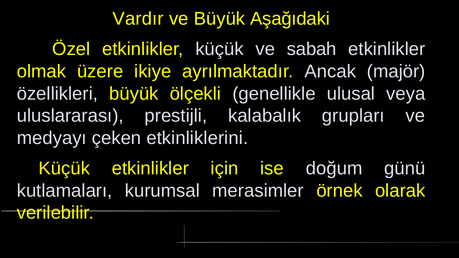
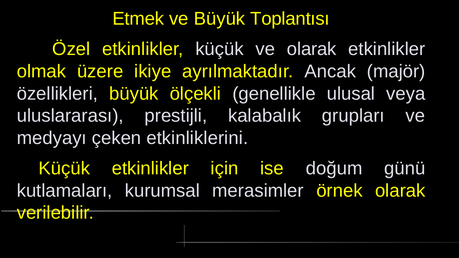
Vardır: Vardır -> Etmek (138, 19)
Aşağıdaki: Aşağıdaki -> Toplantısı (290, 19)
ve sabah: sabah -> olarak (312, 49)
